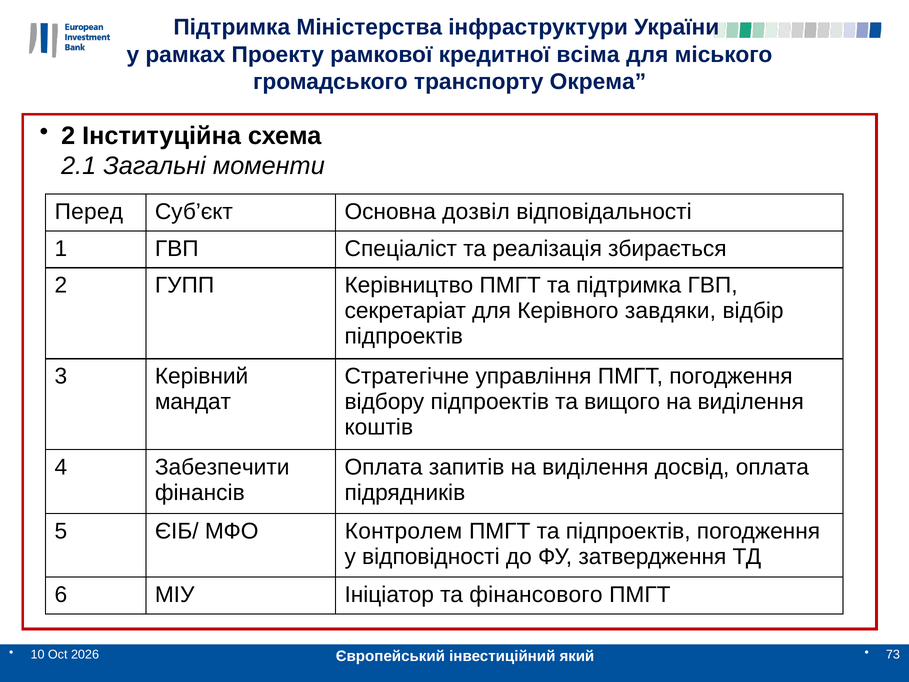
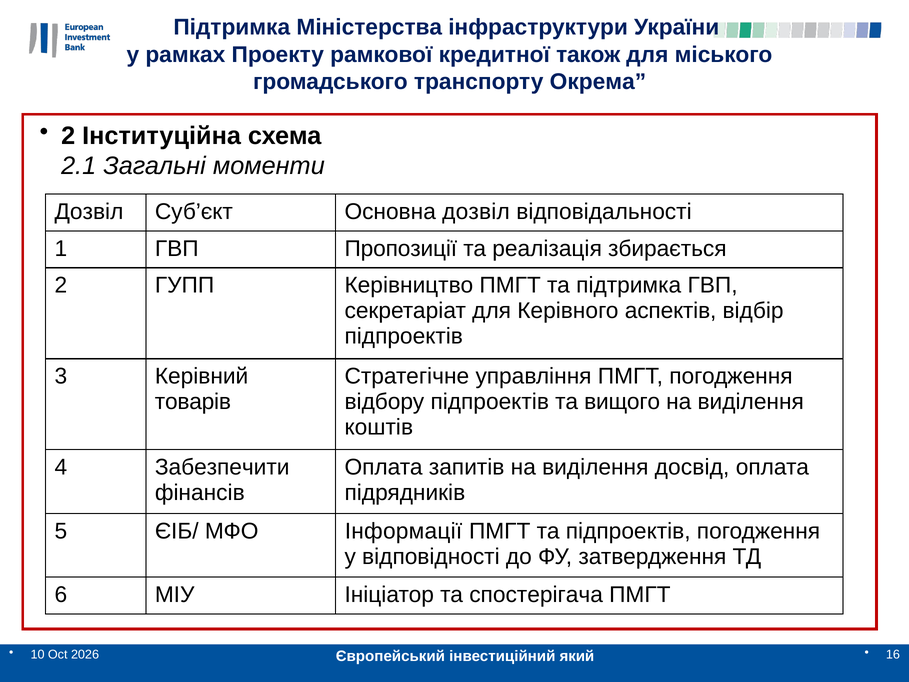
всіма: всіма -> також (588, 55)
Перед: Перед -> Дозвіл (89, 212)
Спеціаліст: Спеціаліст -> Пропозиції (401, 248)
завдяки: завдяки -> аспектів (671, 311)
мандат: мандат -> товарів (193, 402)
Контролем: Контролем -> Інформації (404, 531)
фінансового: фінансового -> спостерігача (536, 595)
73: 73 -> 16 (893, 655)
